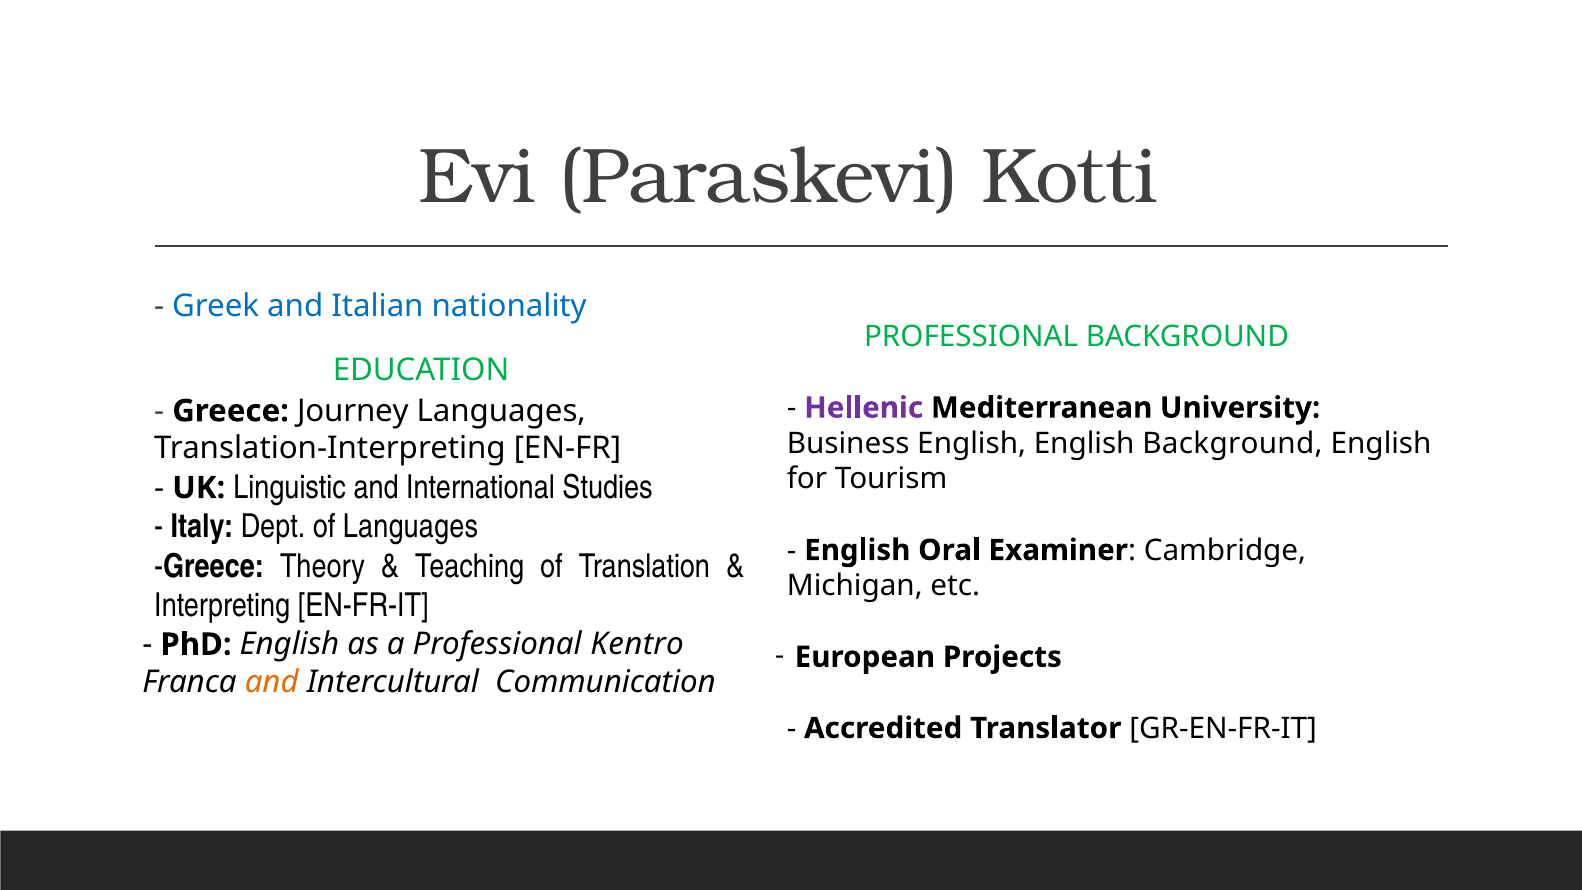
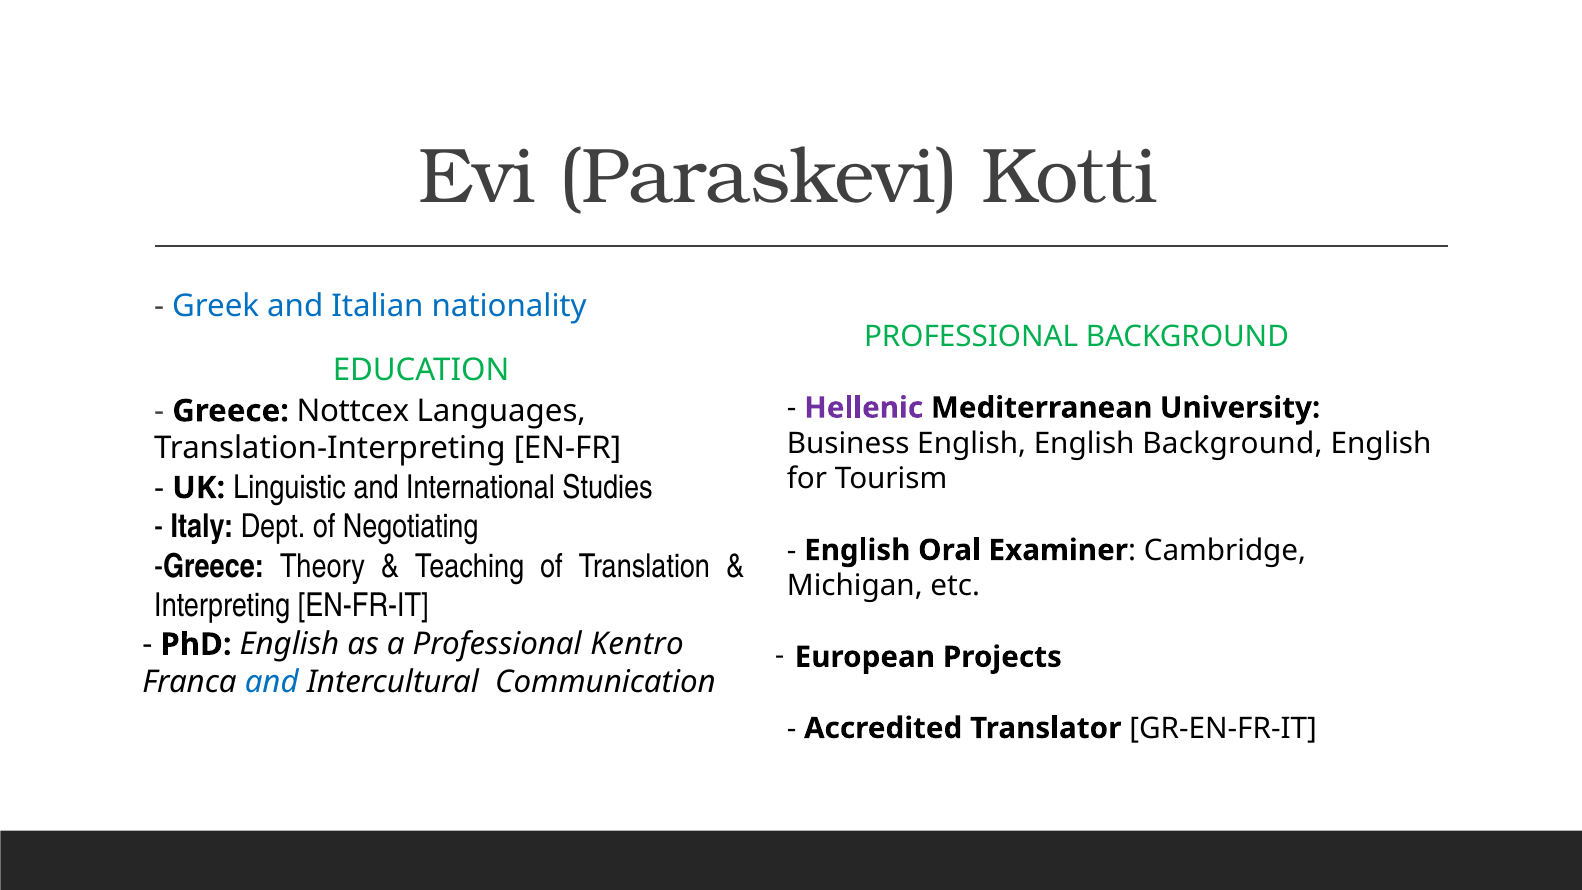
Journey: Journey -> Nottcex (353, 411)
of Languages: Languages -> Negotiating (411, 527)
and colour: orange -> blue (272, 682)
